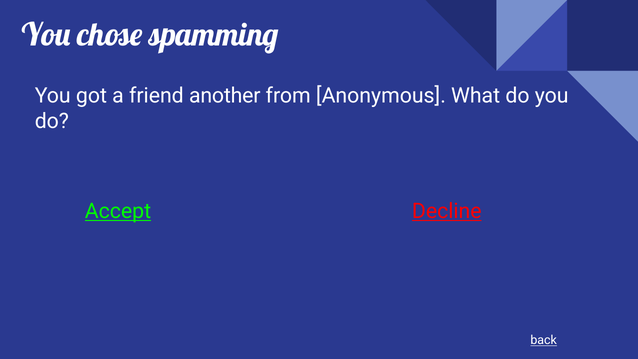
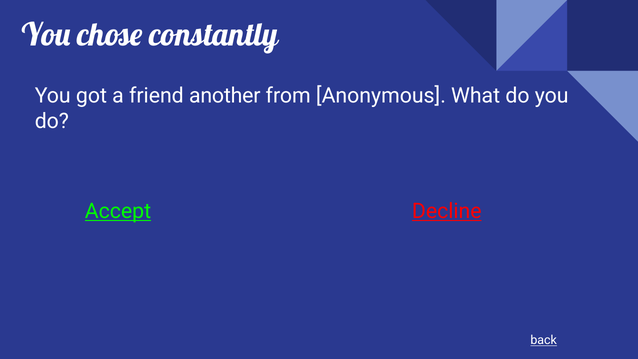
spamming: spamming -> constantly (214, 35)
